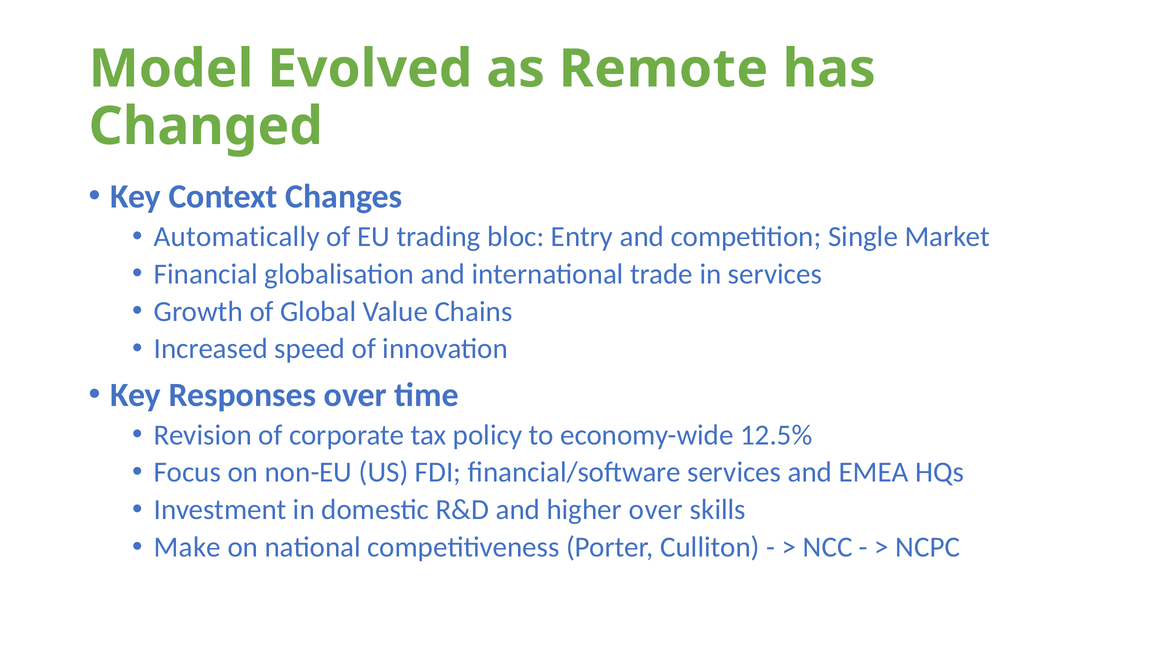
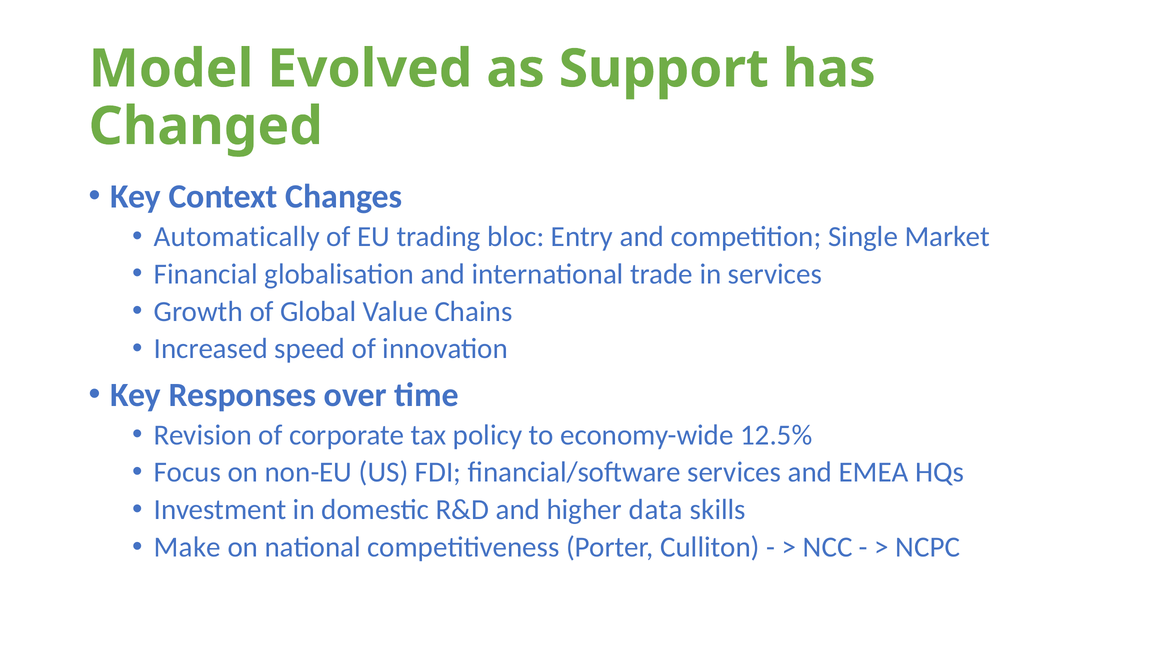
Remote: Remote -> Support (664, 69)
higher over: over -> data (656, 509)
